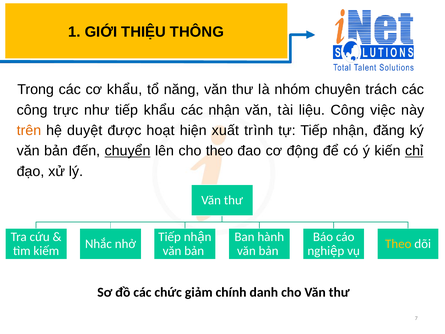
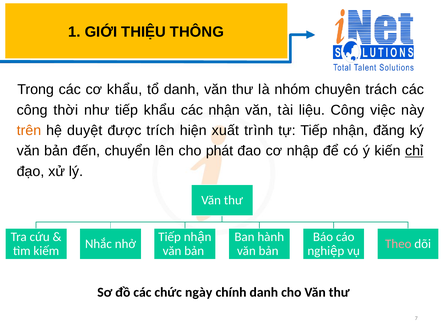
tổ năng: năng -> danh (182, 89)
trực: trực -> thời (66, 110)
hoạt: hoạt -> trích (161, 130)
chuyển underline: present -> none (128, 151)
cho theo: theo -> phát (220, 151)
động: động -> nhập (303, 151)
Theo colour: yellow -> pink (398, 244)
giảm: giảm -> ngày (199, 292)
